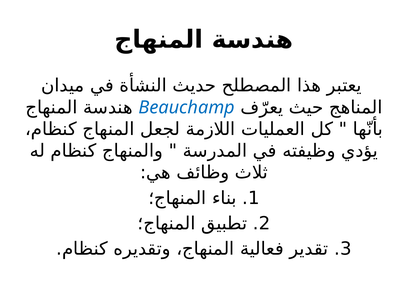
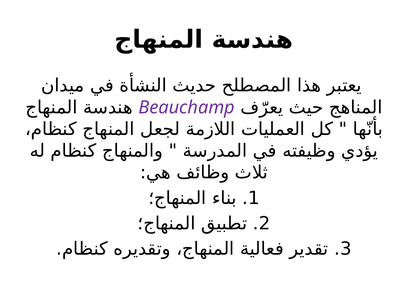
Beauchamp colour: blue -> purple (187, 107)
